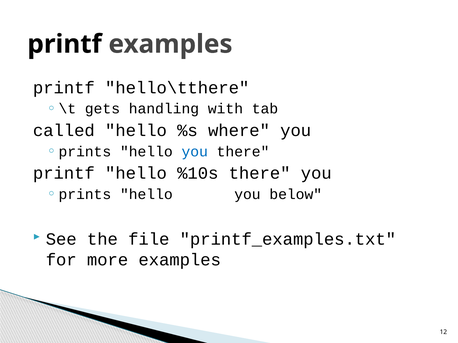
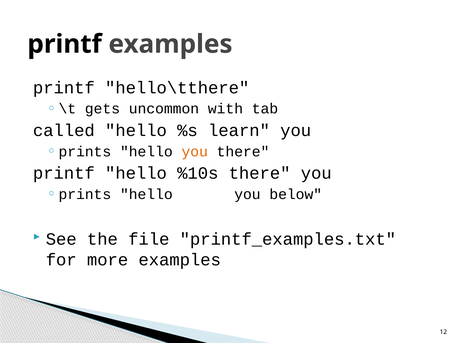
handling: handling -> uncommon (164, 109)
where: where -> learn (239, 131)
you colour: blue -> orange (195, 152)
